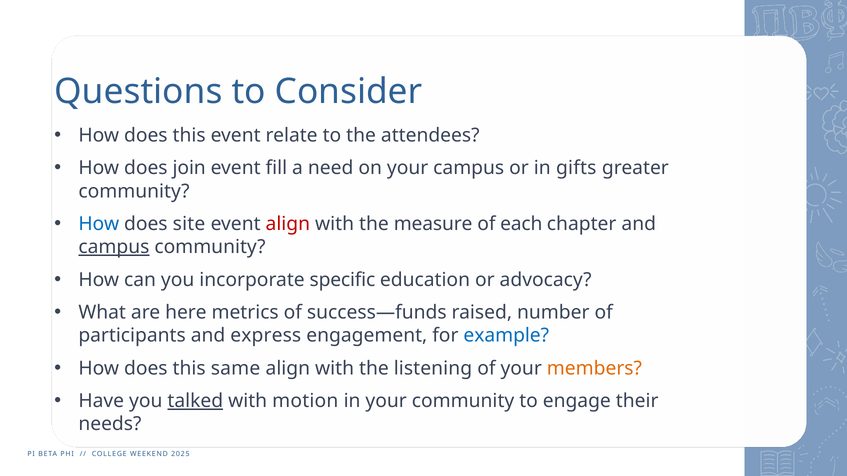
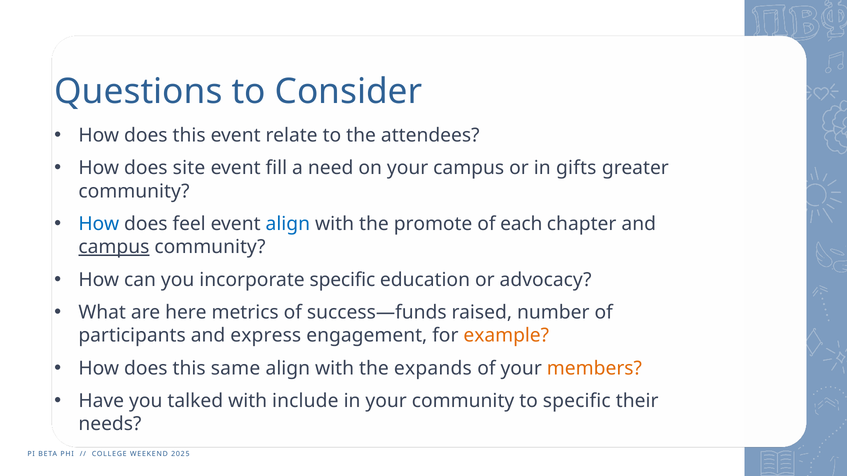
join: join -> site (189, 168)
site: site -> feel (189, 224)
align colour: red -> blue (288, 224)
measure: measure -> promote (433, 224)
example colour: blue -> orange (506, 336)
listening: listening -> expands (433, 369)
talked underline: present -> none (195, 401)
motion: motion -> include (305, 401)
to engage: engage -> specific (577, 401)
